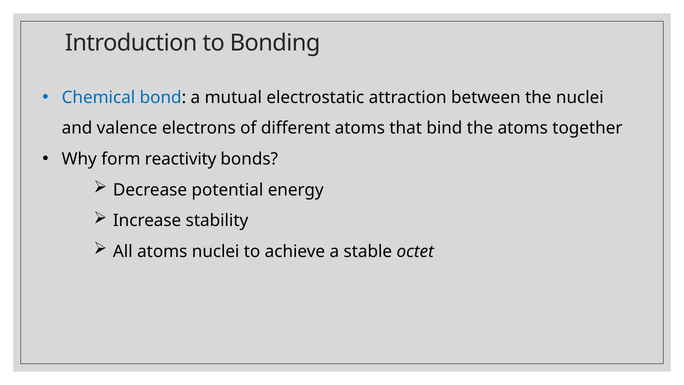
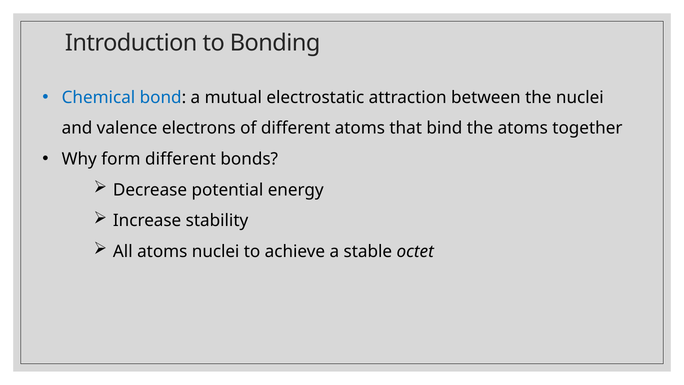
form reactivity: reactivity -> different (180, 159)
